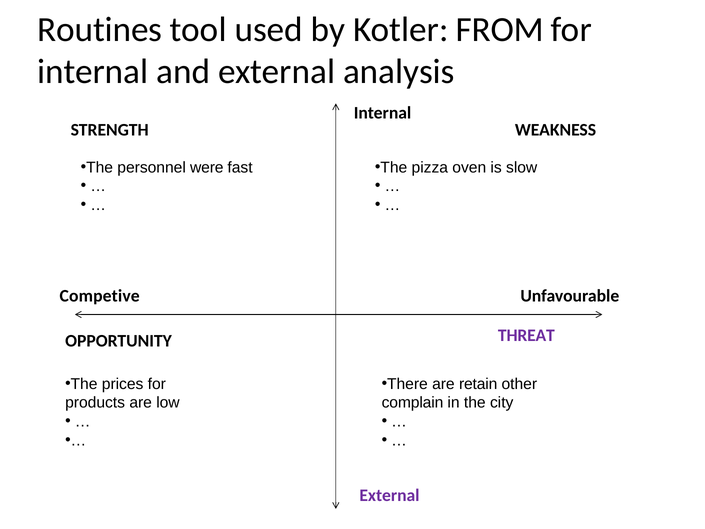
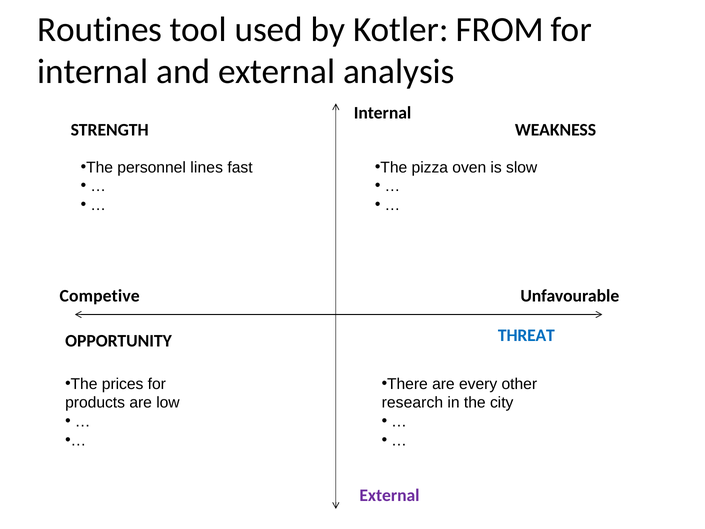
were: were -> lines (207, 167)
THREAT colour: purple -> blue (526, 335)
retain: retain -> every (478, 384)
complain: complain -> research (412, 403)
